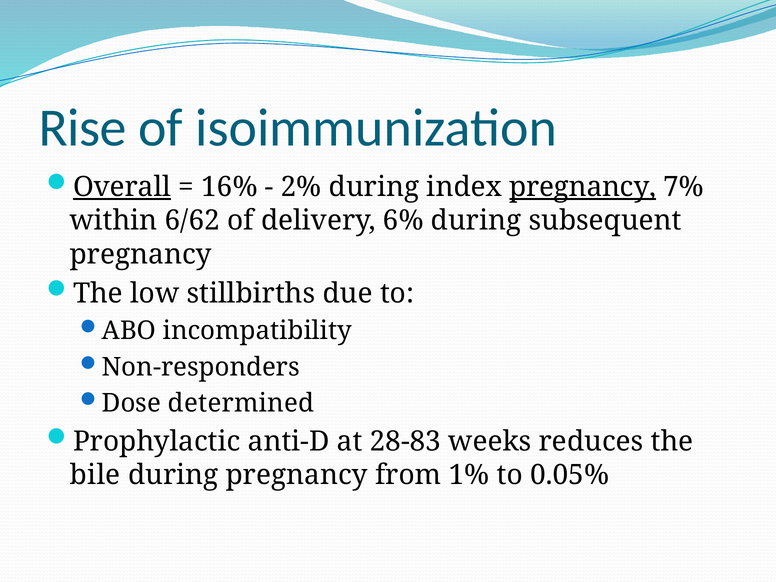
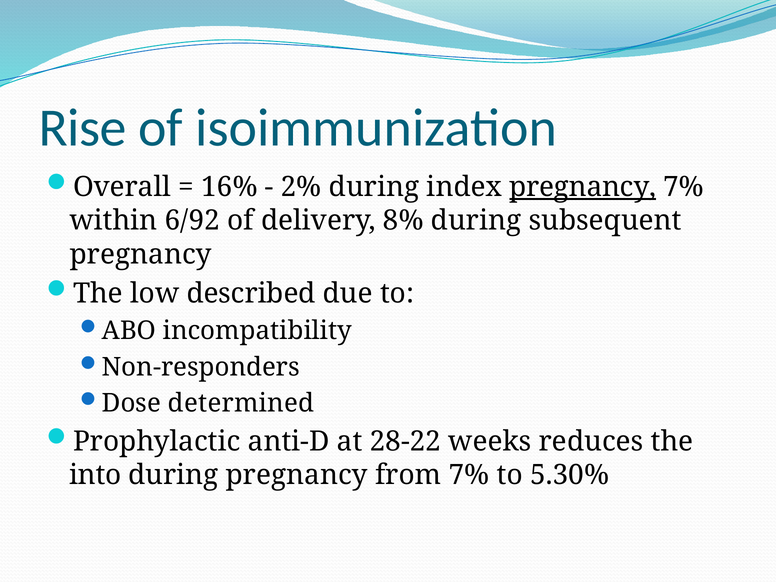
Overall underline: present -> none (122, 187)
6/62: 6/62 -> 6/92 (192, 221)
6%: 6% -> 8% (403, 221)
stillbirths: stillbirths -> described (251, 294)
28-83: 28-83 -> 28-22 (405, 441)
bile: bile -> into (95, 475)
from 1%: 1% -> 7% (469, 475)
0.05%: 0.05% -> 5.30% (570, 475)
